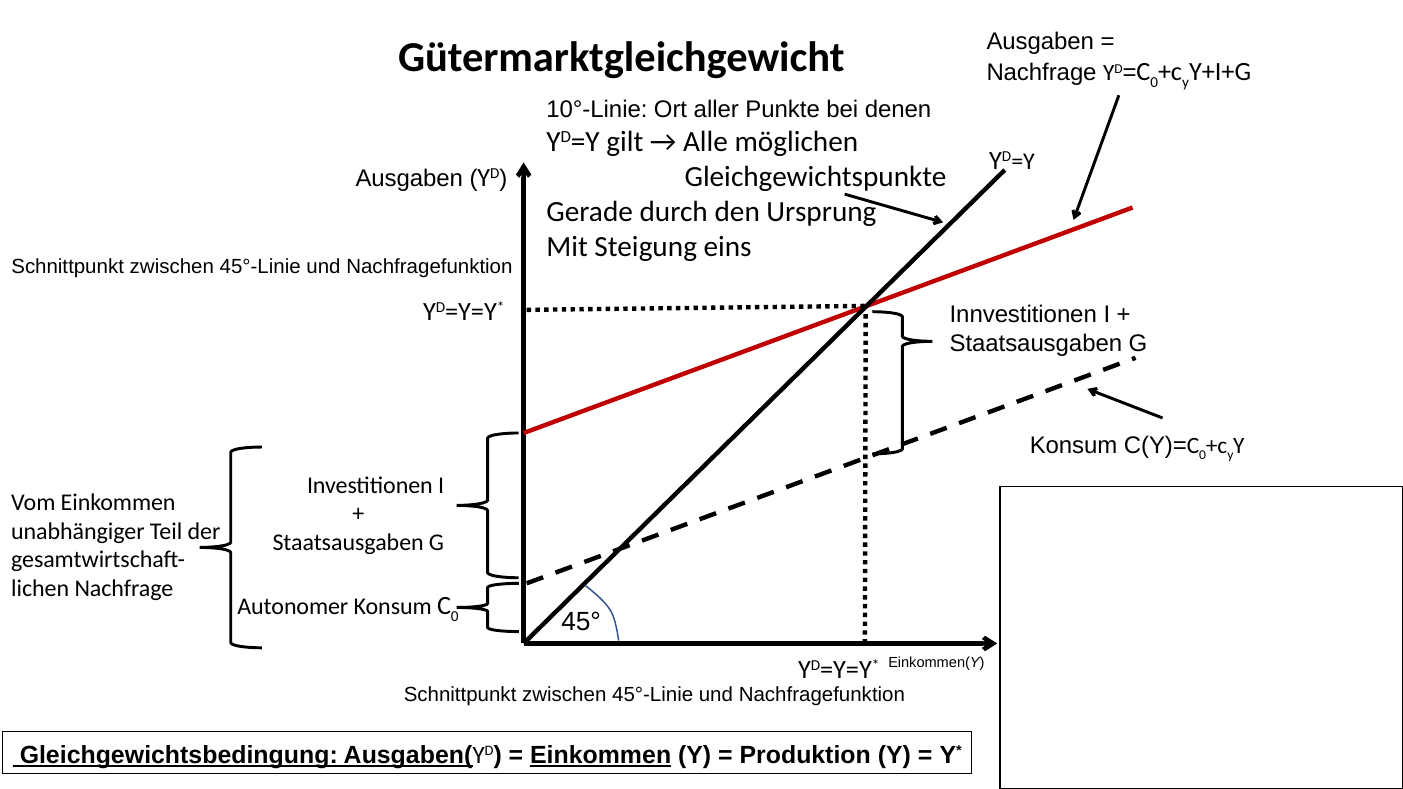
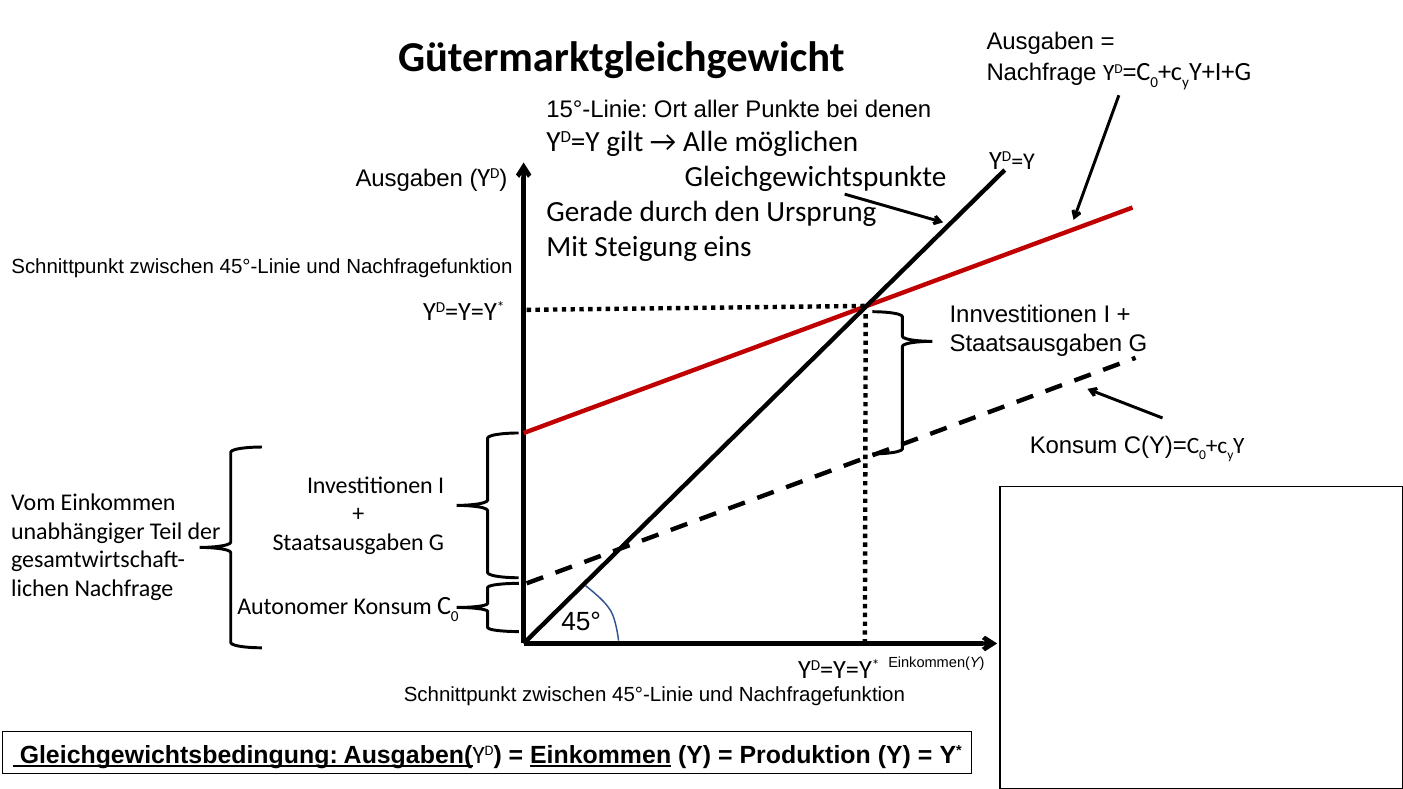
10°-Linie: 10°-Linie -> 15°-Linie (597, 110)
